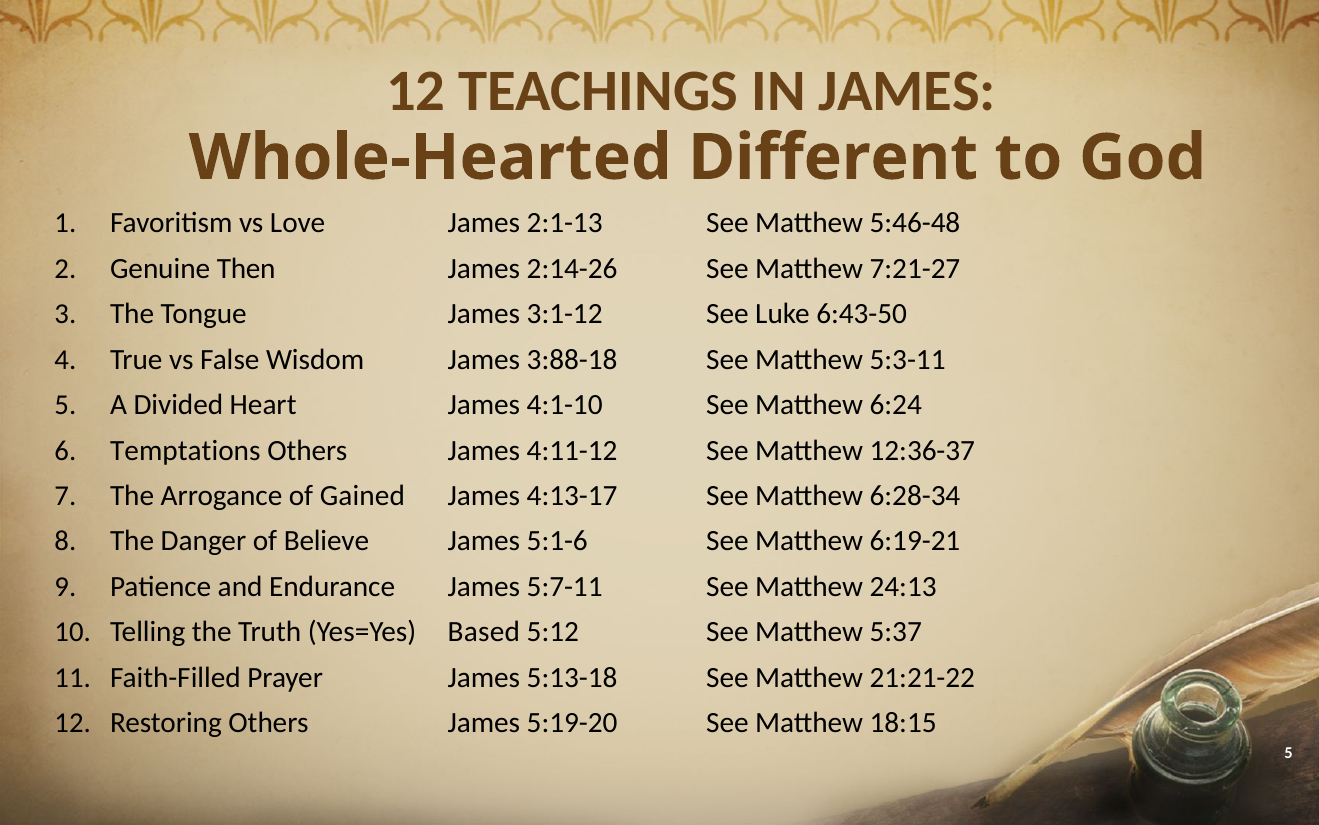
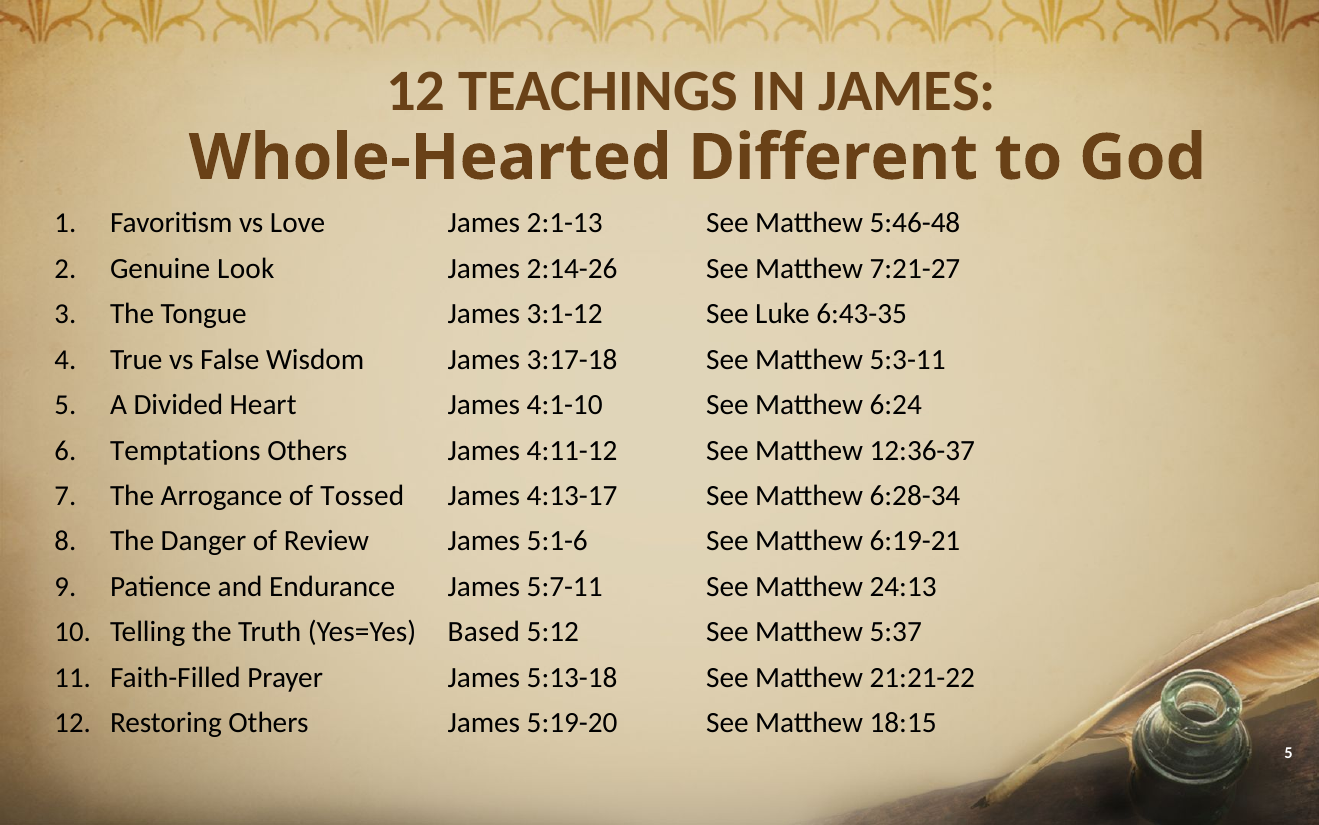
Then: Then -> Look (246, 269)
6:43-50: 6:43-50 -> 6:43-35 (862, 314)
3:88-18: 3:88-18 -> 3:17-18 (572, 359)
Gained: Gained -> Tossed (362, 495)
Believe: Believe -> Review (326, 541)
